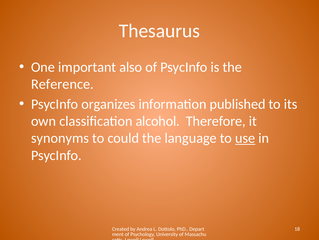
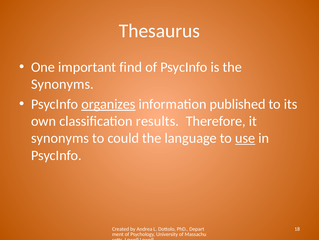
also: also -> find (131, 67)
Reference: Reference -> Synonyms (62, 84)
organizes underline: none -> present (108, 104)
alcohol: alcohol -> results (158, 121)
